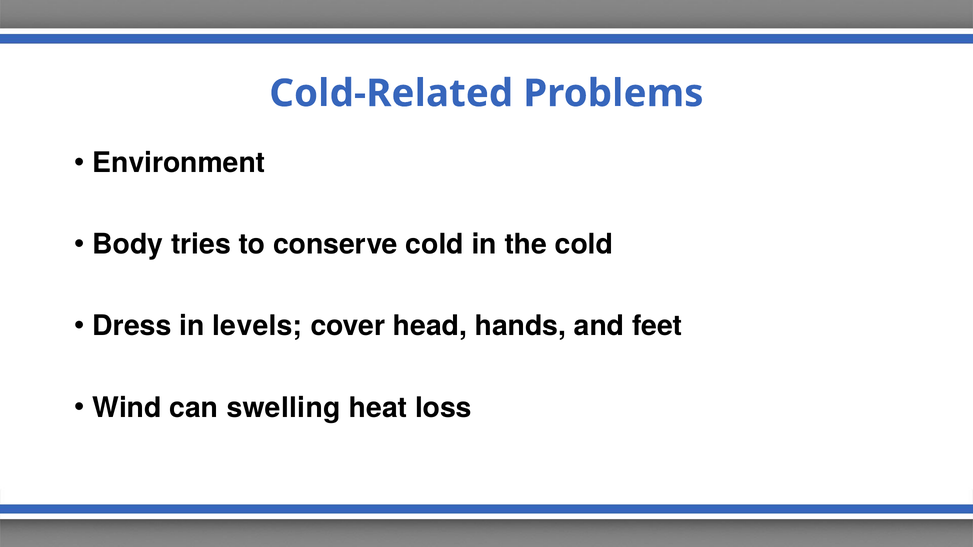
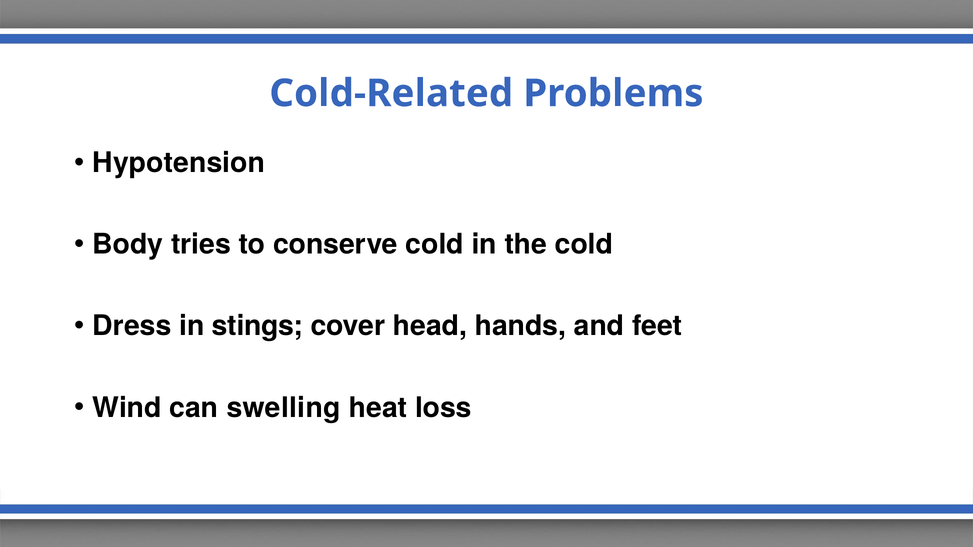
Environment: Environment -> Hypotension (179, 163)
levels: levels -> stings (258, 326)
